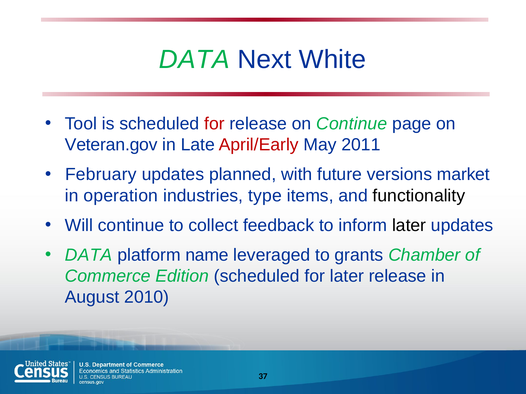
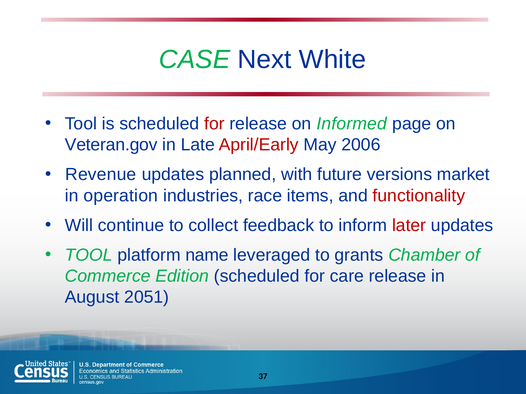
DATA: DATA -> CASE (194, 60)
on Continue: Continue -> Informed (352, 124)
2011: 2011 -> 2006 (361, 145)
February: February -> Revenue (101, 175)
type: type -> race (265, 196)
functionality colour: black -> red (419, 196)
later colour: black -> red (409, 226)
DATA: DATA -> TOOL (89, 255)
for later: later -> care (347, 276)
2010: 2010 -> 2051 (147, 297)
